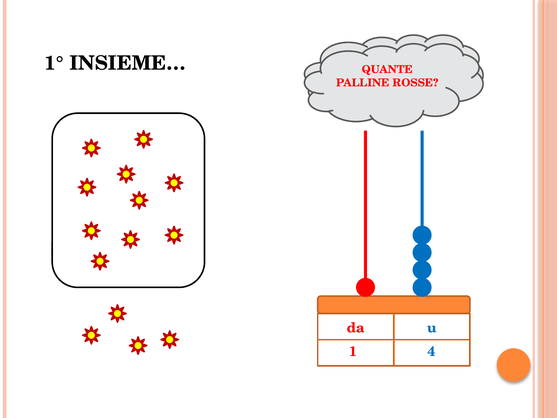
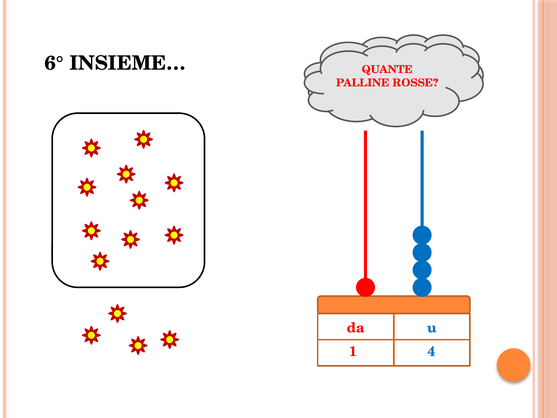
1°: 1° -> 6° (54, 63)
